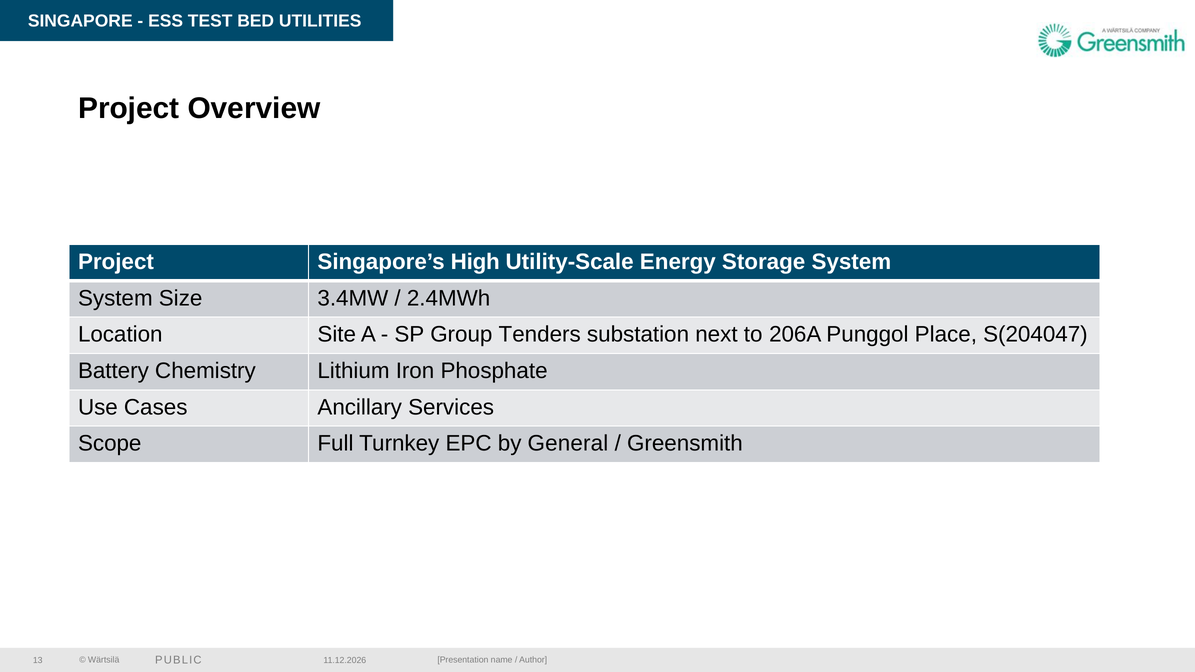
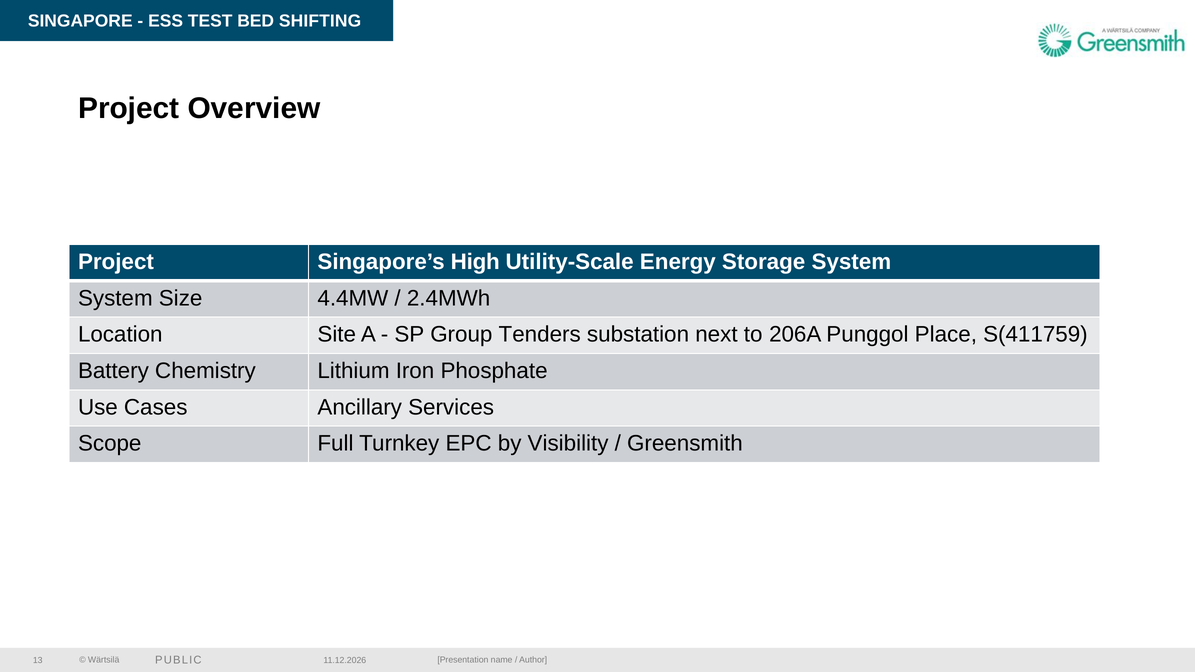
UTILITIES: UTILITIES -> SHIFTING (320, 21)
3.4MW: 3.4MW -> 4.4MW (353, 298)
S(204047: S(204047 -> S(411759 (1035, 335)
General: General -> Visibility (568, 444)
